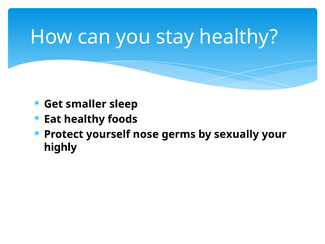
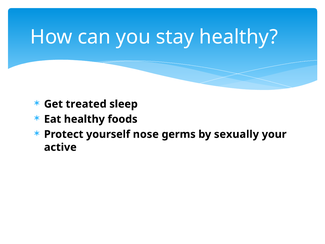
smaller: smaller -> treated (86, 104)
highly: highly -> active (60, 147)
